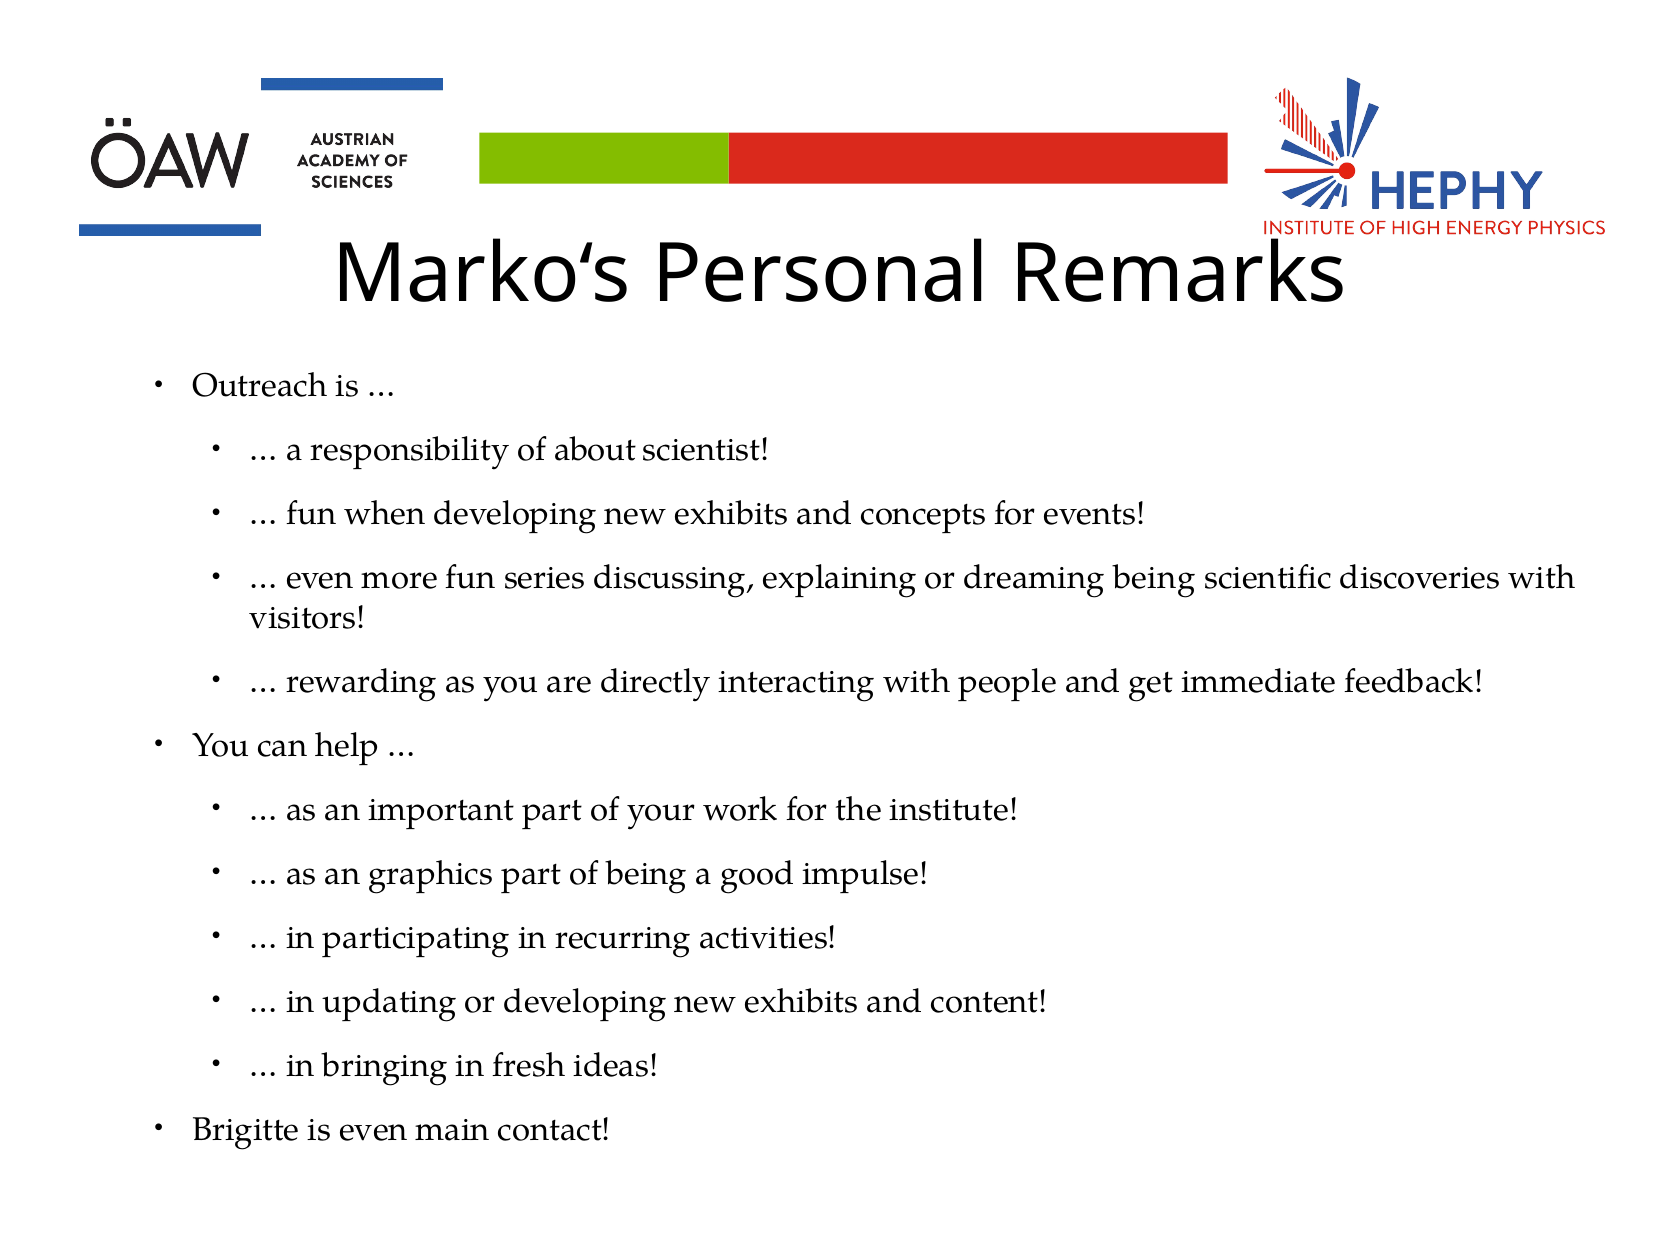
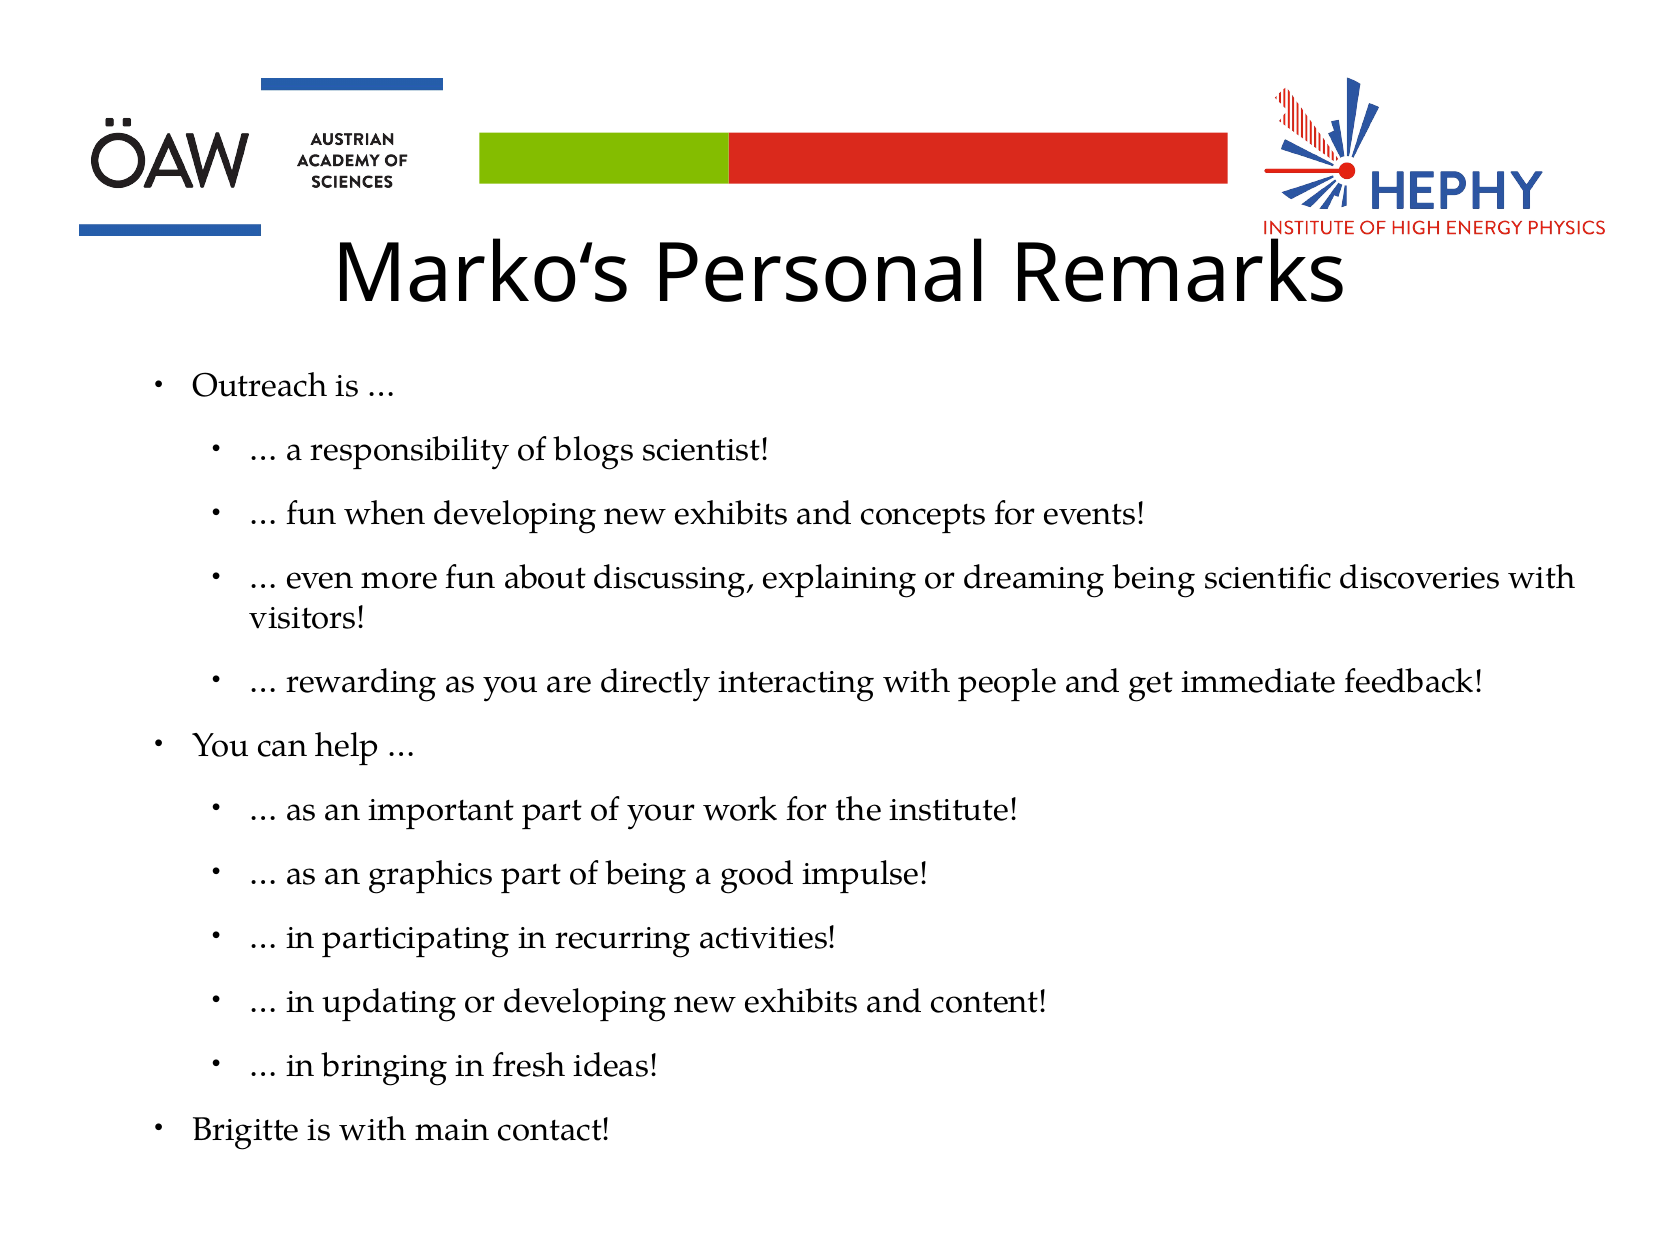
about: about -> blogs (595, 450)
series: series -> about (545, 578)
is even: even -> with (373, 1129)
